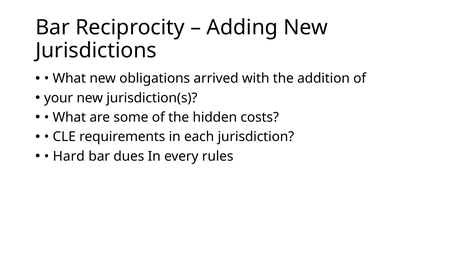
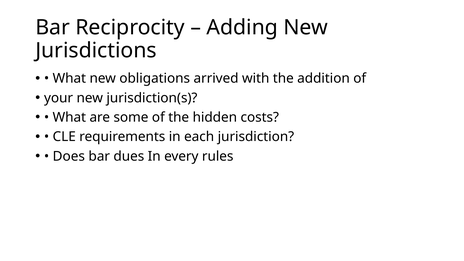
Hard: Hard -> Does (69, 156)
